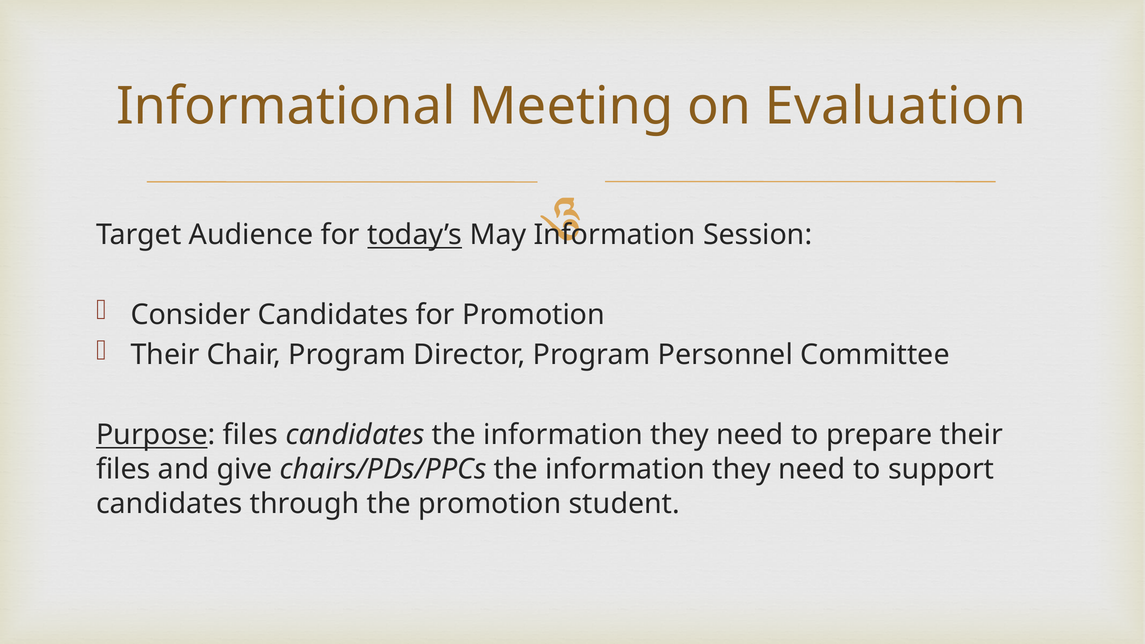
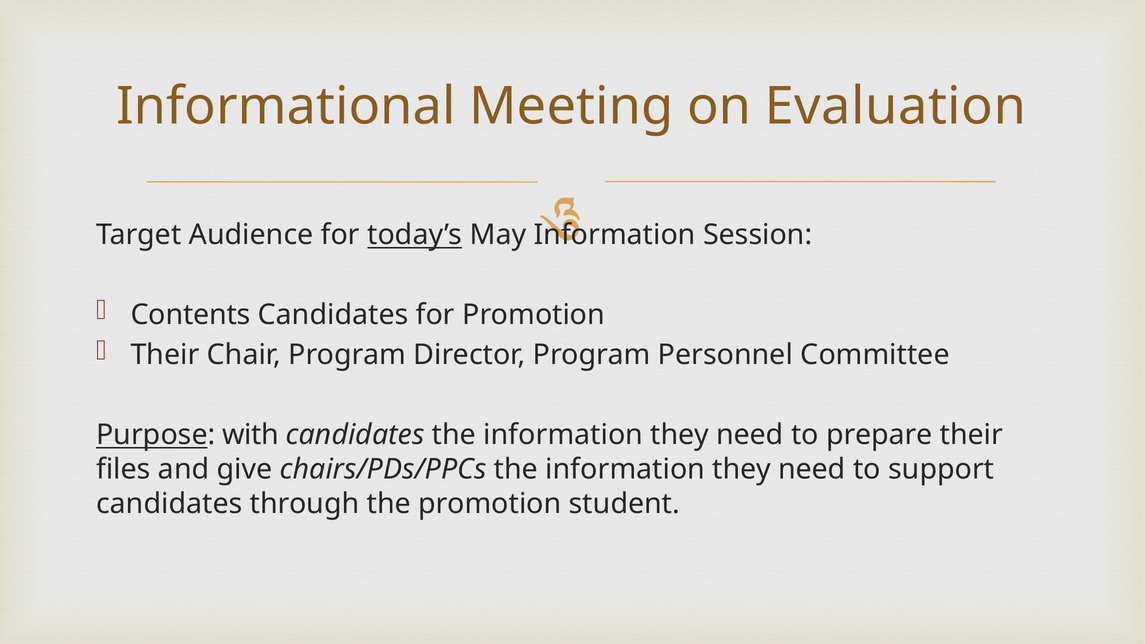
Consider: Consider -> Contents (191, 315)
Purpose files: files -> with (251, 435)
